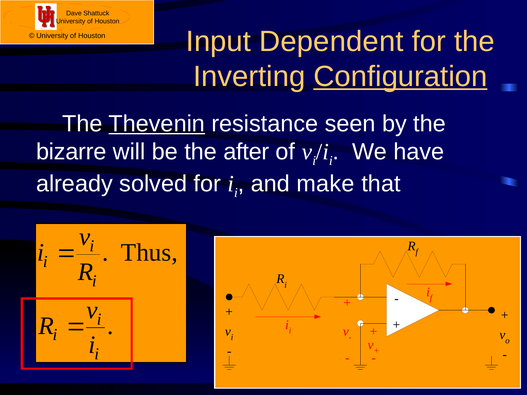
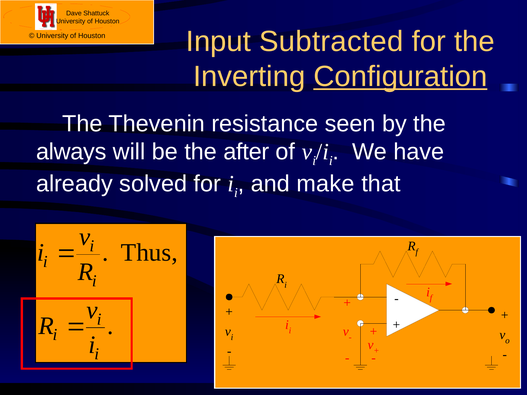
Dependent: Dependent -> Subtracted (331, 42)
Thevenin underline: present -> none (157, 124)
bizarre: bizarre -> always (71, 152)
